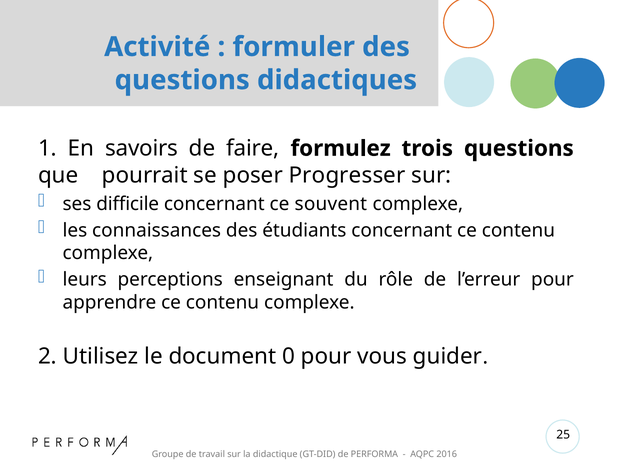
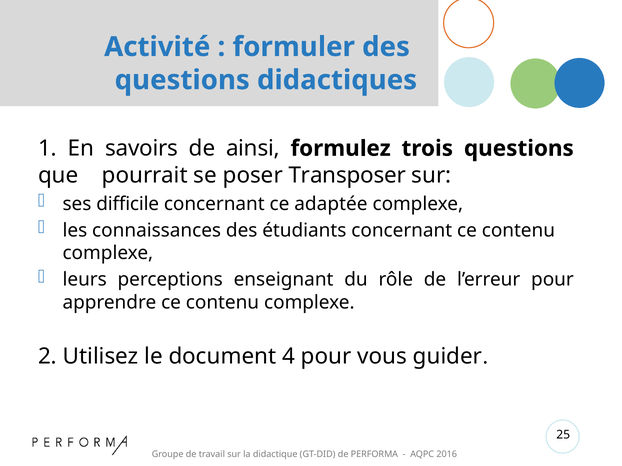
faire: faire -> ainsi (253, 149)
Progresser: Progresser -> Transposer (347, 176)
souvent: souvent -> adaptée (331, 204)
0: 0 -> 4 (289, 357)
